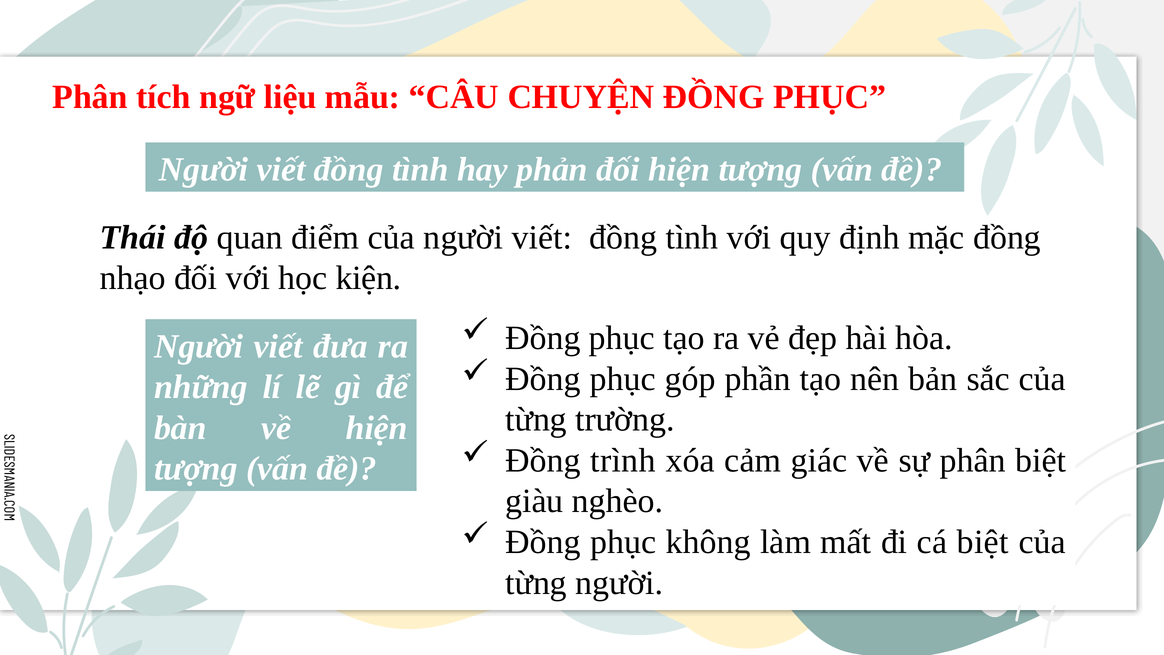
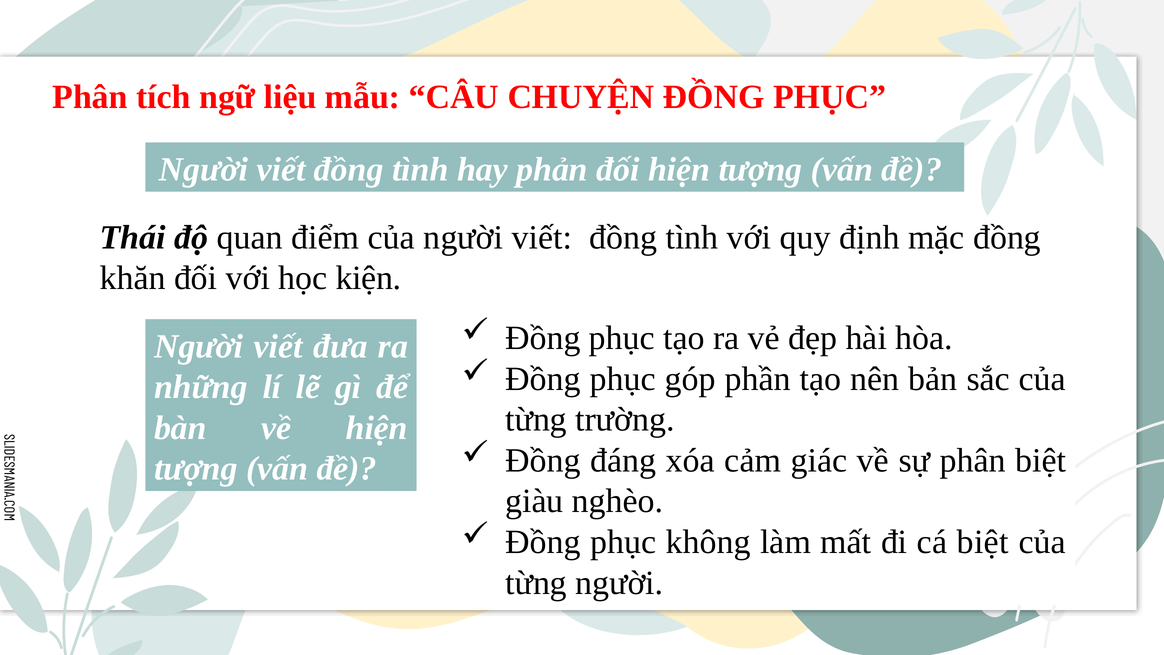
nhạo: nhạo -> khăn (133, 278)
trình: trình -> đáng (623, 460)
